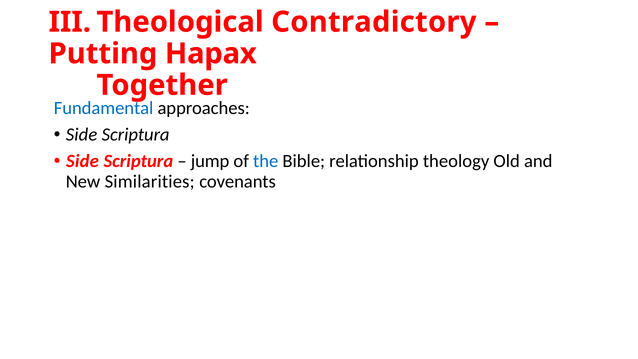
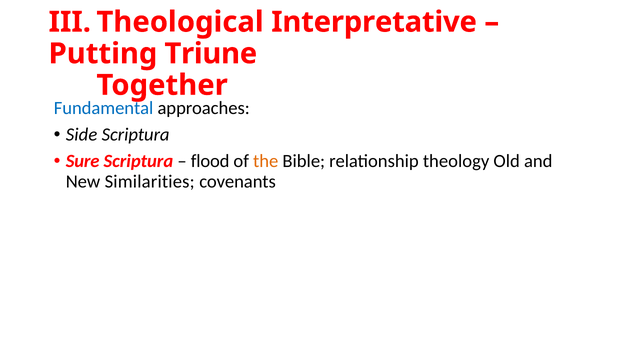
Contradictory: Contradictory -> Interpretative (374, 22)
Hapax: Hapax -> Triune (211, 54)
Side: Side -> Sure (83, 161)
jump: jump -> flood (210, 161)
the colour: blue -> orange (266, 161)
